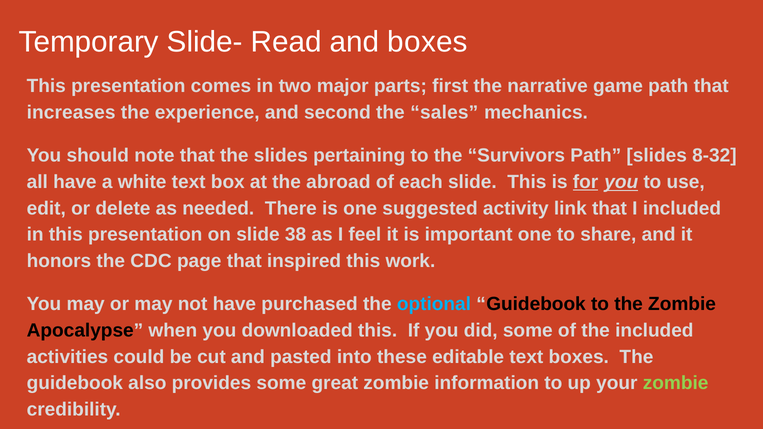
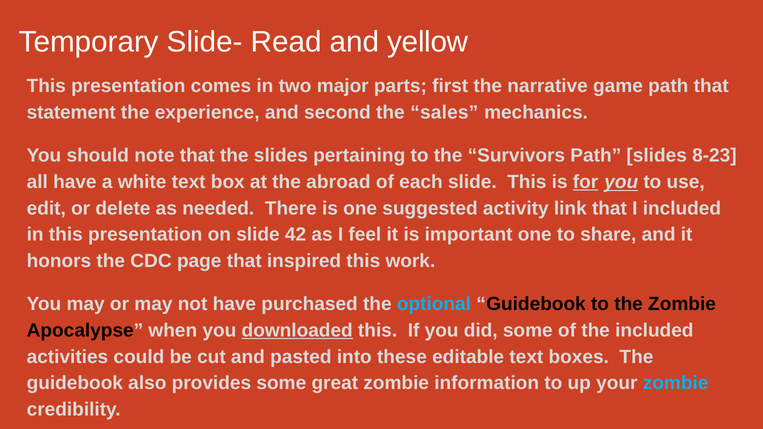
and boxes: boxes -> yellow (428, 42)
increases: increases -> statement (71, 112)
8-32: 8-32 -> 8-23 (714, 156)
38: 38 -> 42 (296, 235)
downloaded underline: none -> present (297, 331)
zombie colour: light green -> light blue (676, 383)
